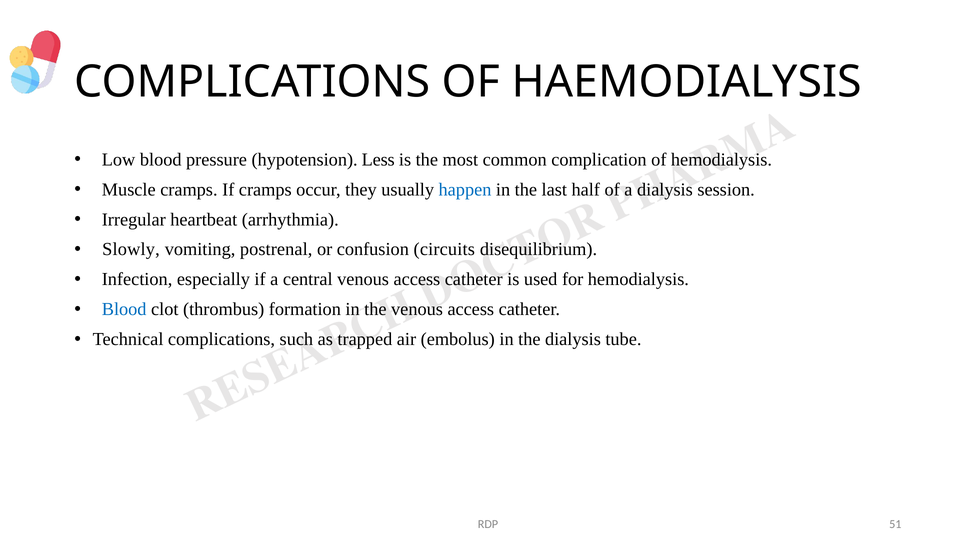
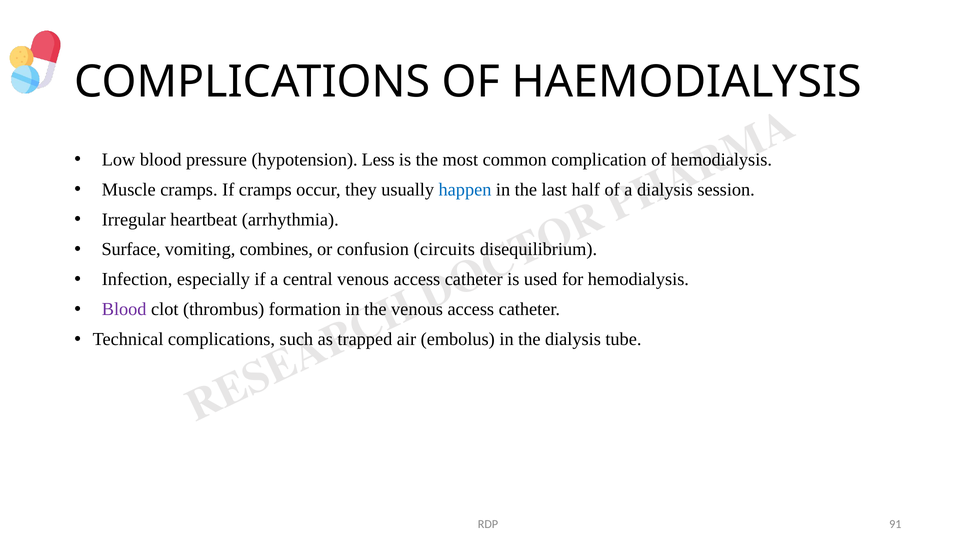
Slowly: Slowly -> Surface (131, 249)
postrenal: postrenal -> combines (276, 249)
Blood colour: blue -> purple (124, 309)
51: 51 -> 91 (895, 524)
